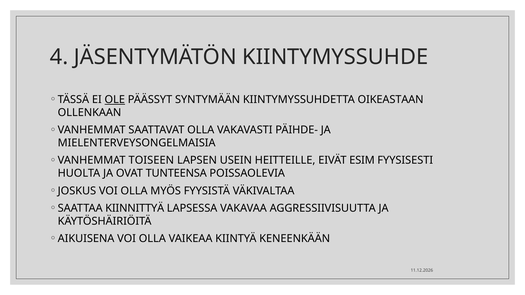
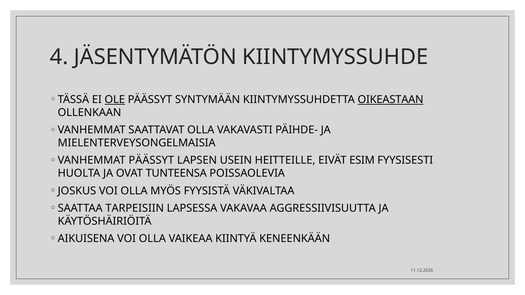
OIKEASTAAN underline: none -> present (391, 100)
VANHEMMAT TOISEEN: TOISEEN -> PÄÄSSYT (151, 161)
KIINNITTYÄ: KIINNITTYÄ -> TARPEISIIN (135, 208)
